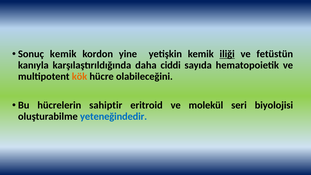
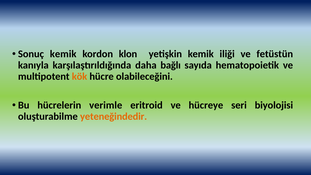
yine: yine -> klon (128, 54)
iliği underline: present -> none (227, 54)
ciddi: ciddi -> bağlı (171, 65)
sahiptir: sahiptir -> verimle (106, 105)
molekül: molekül -> hücreye (206, 105)
yeteneğindedir colour: blue -> orange (114, 116)
